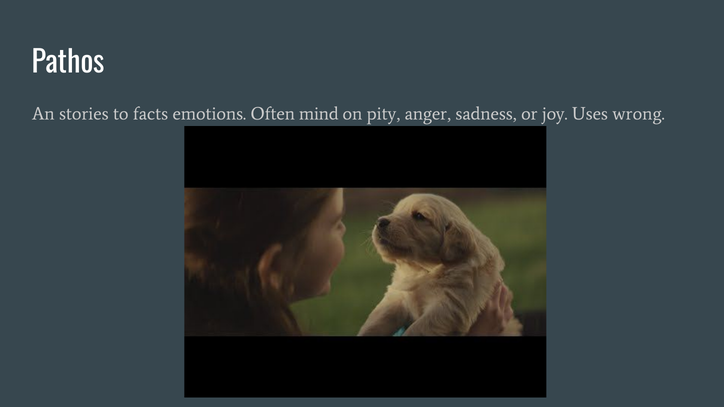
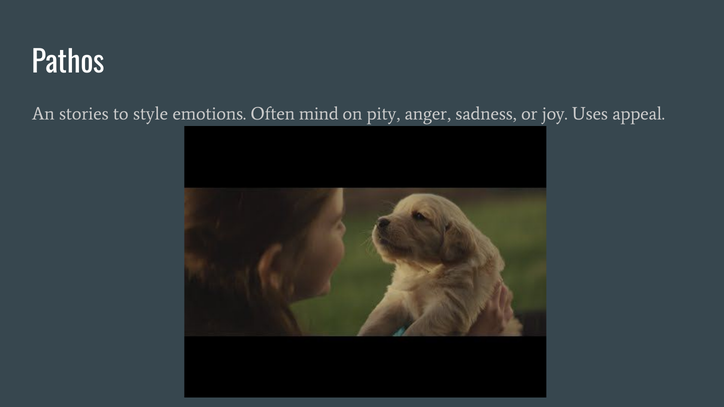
facts: facts -> style (151, 114)
wrong: wrong -> appeal (639, 114)
